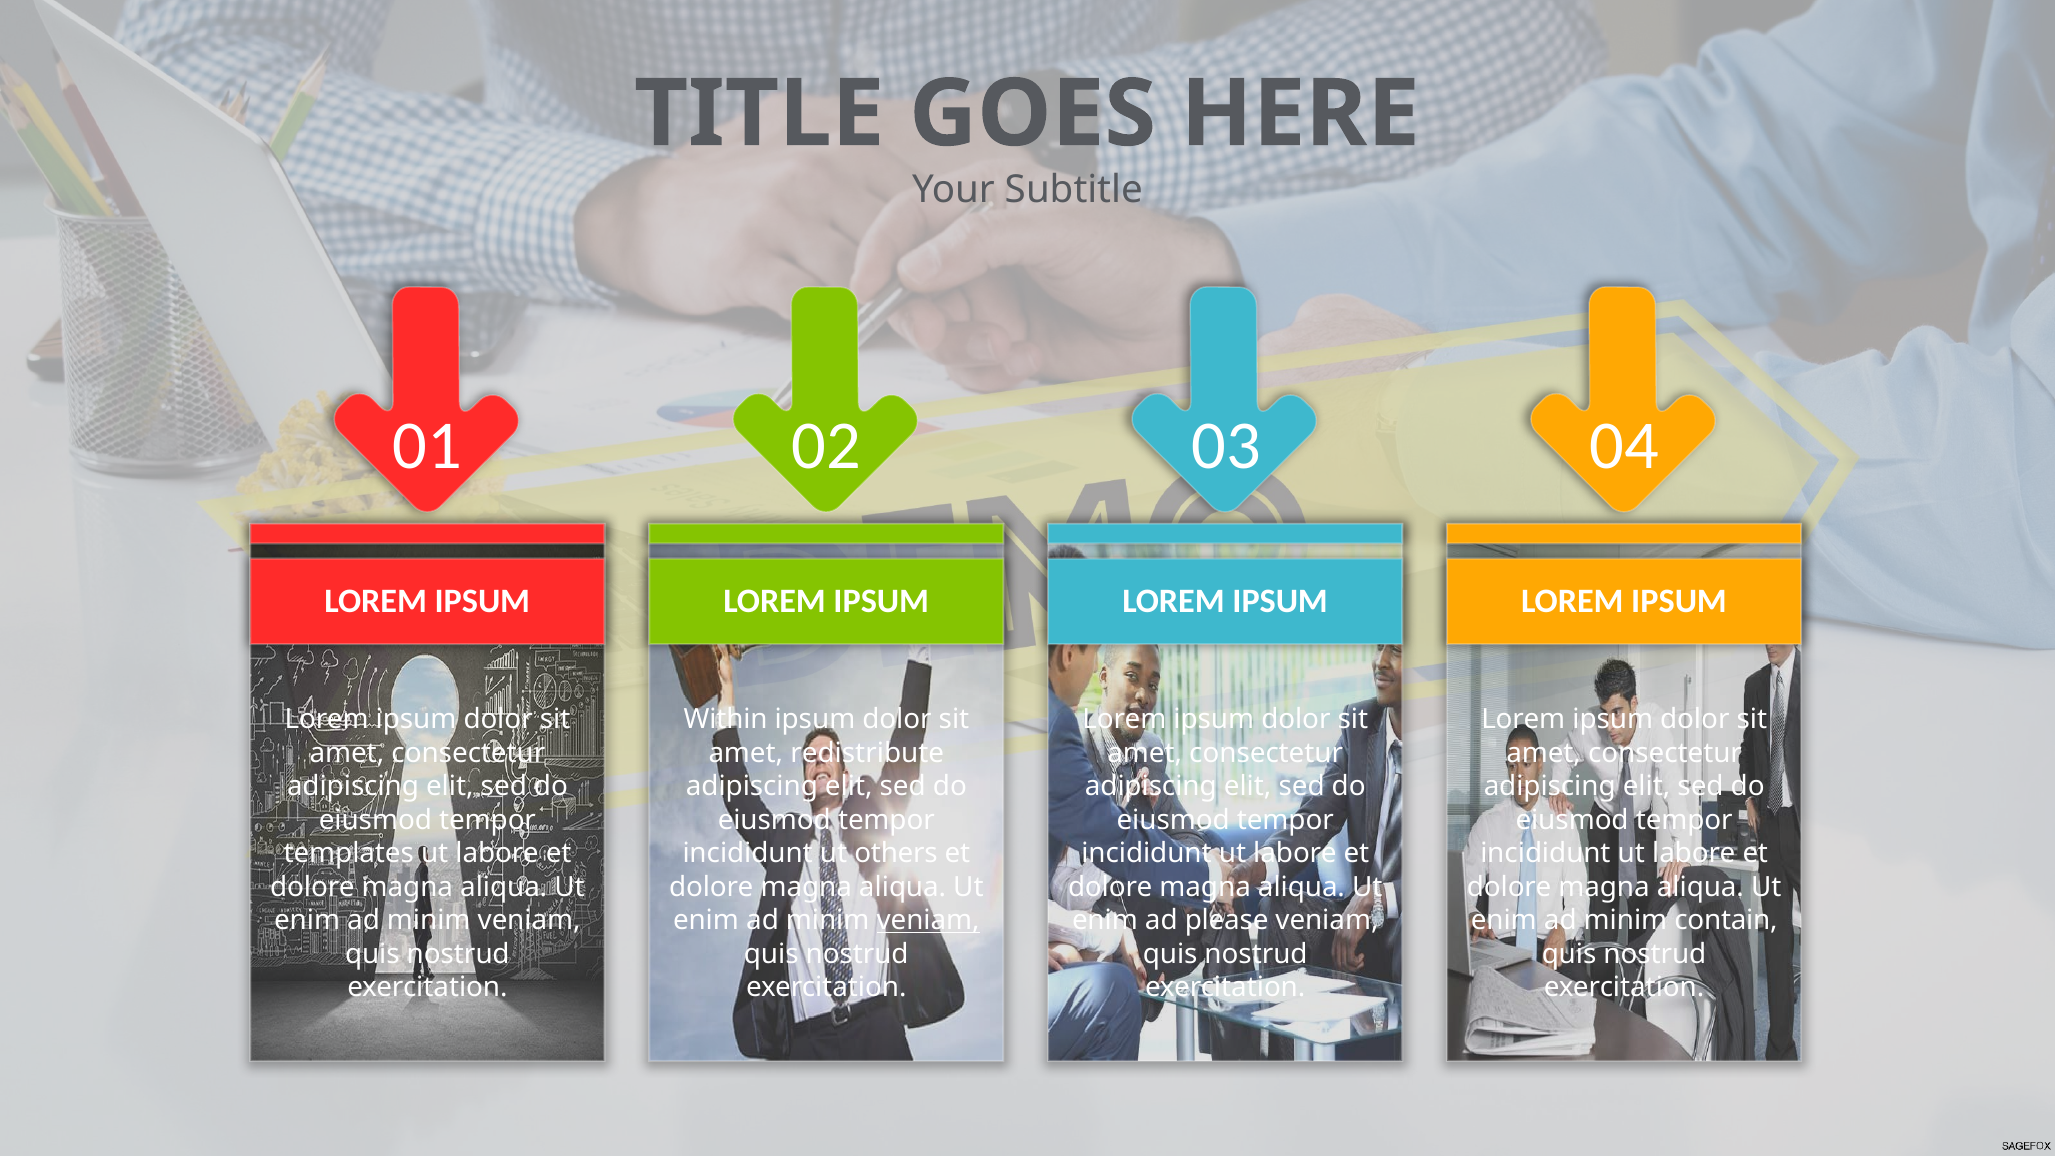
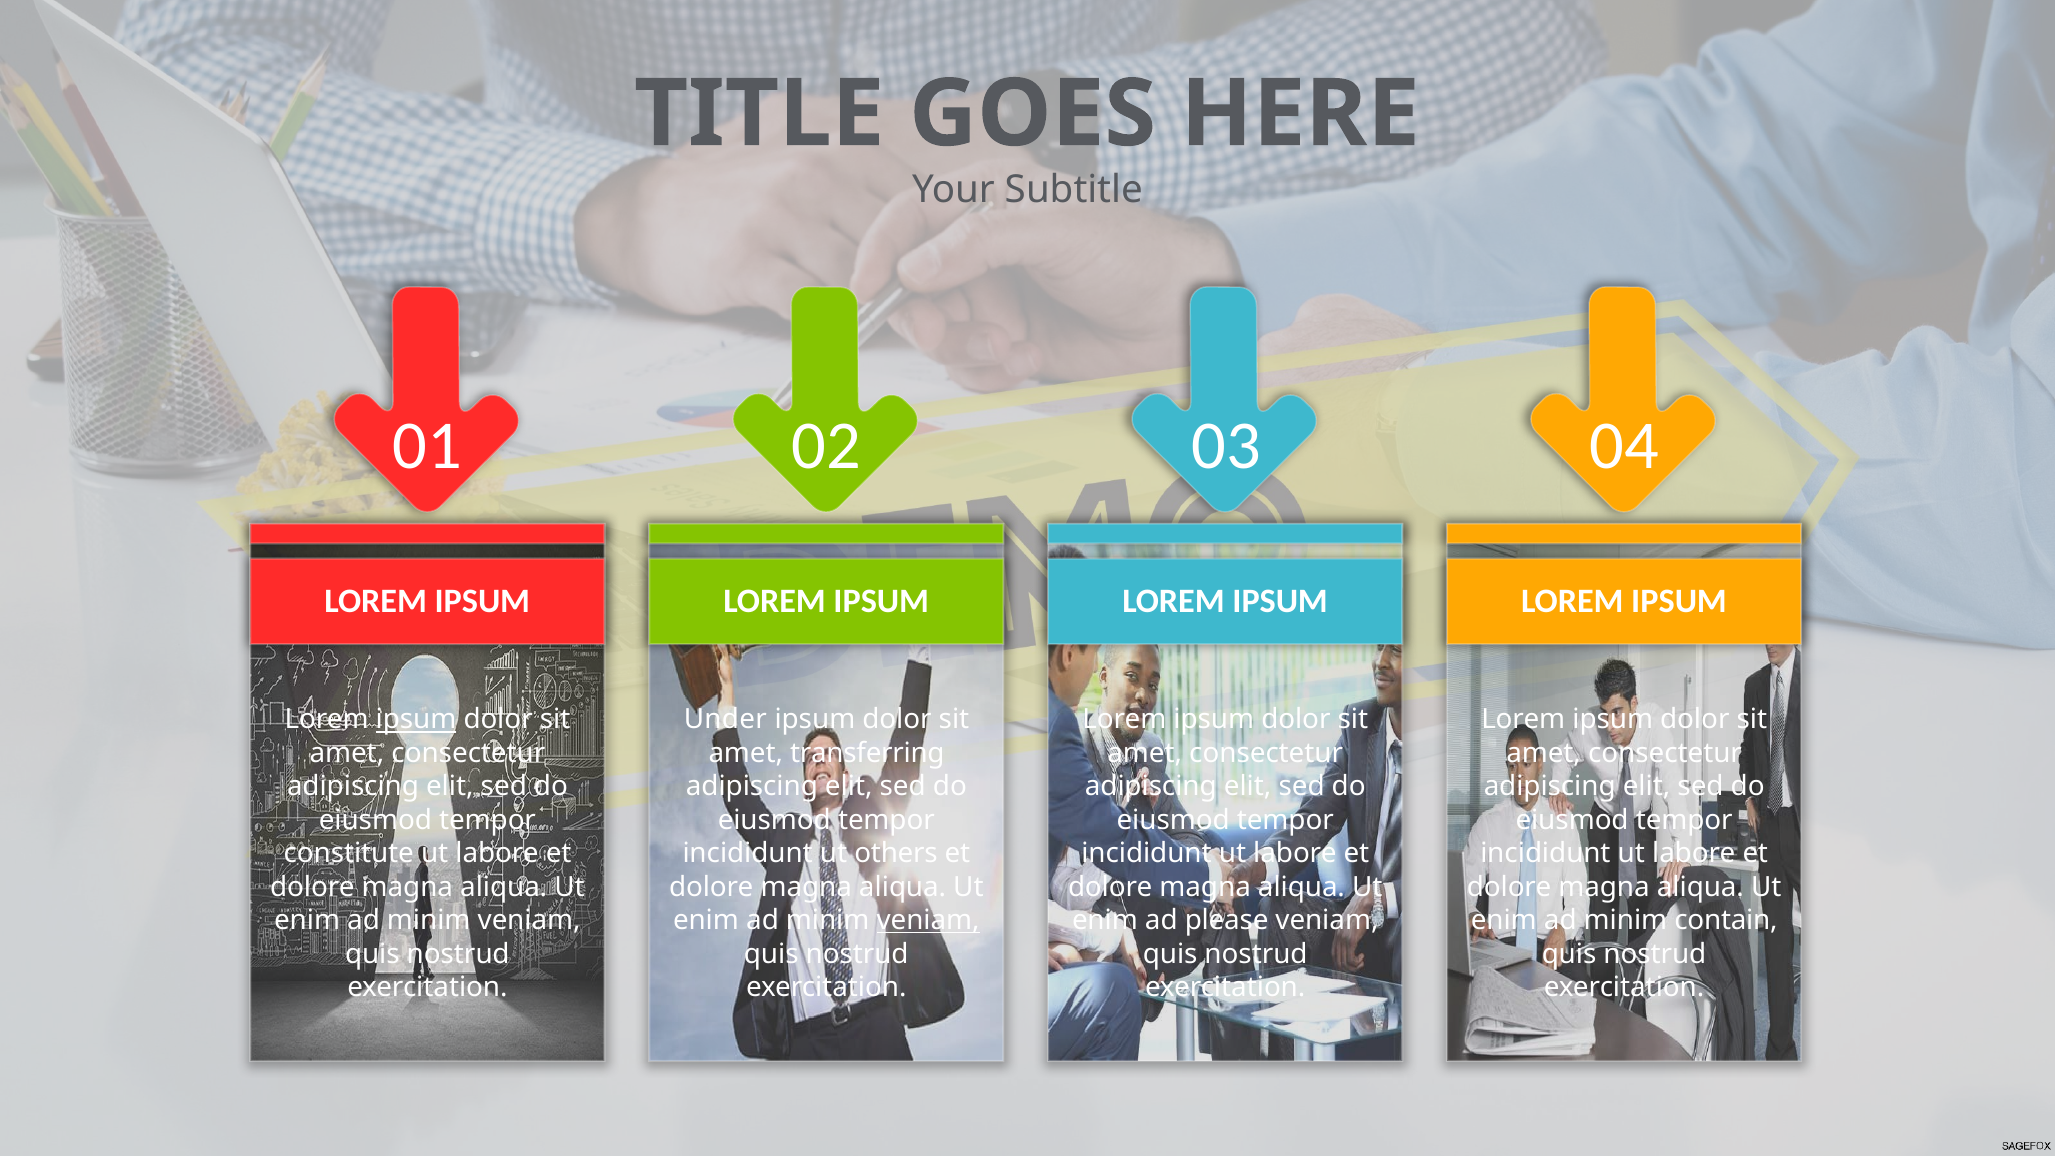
ipsum underline: none -> present (416, 720)
Within: Within -> Under (725, 720)
redistribute: redistribute -> transferring (867, 753)
templates: templates -> constitute (349, 853)
